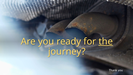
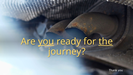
you underline: none -> present (46, 41)
